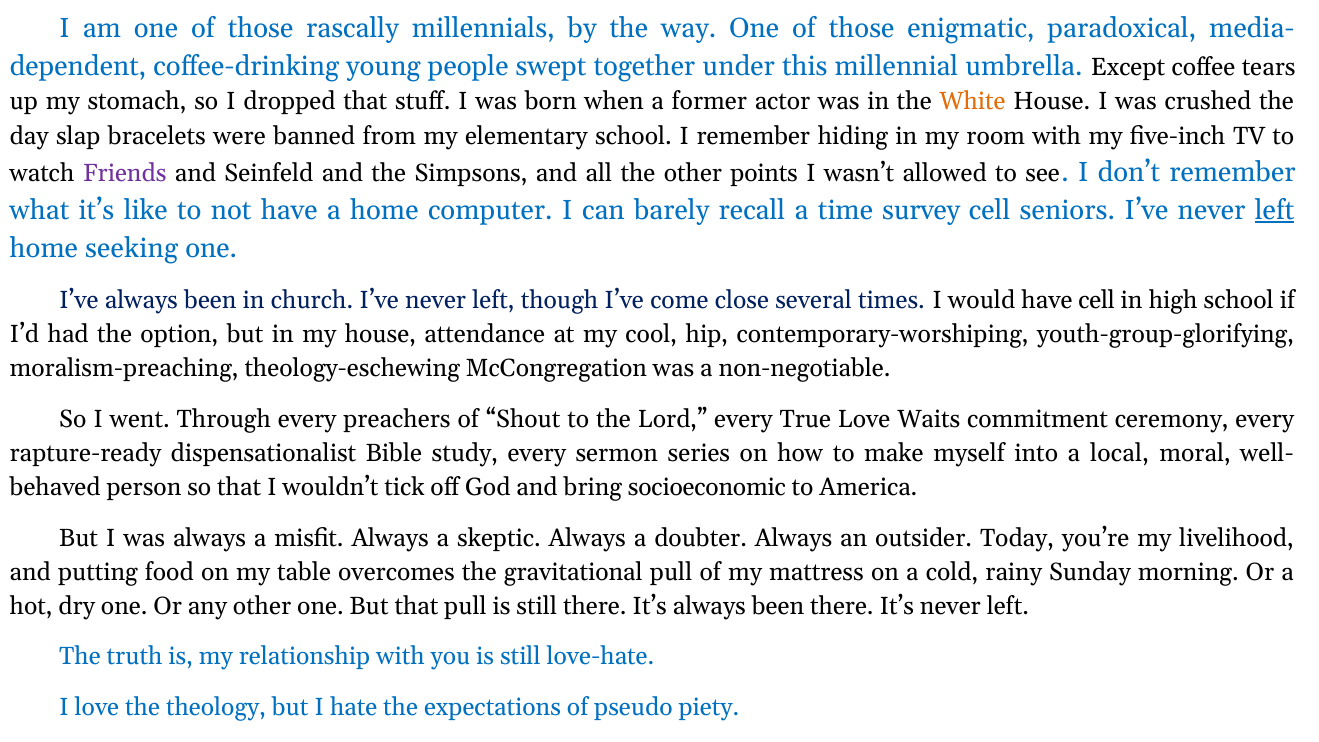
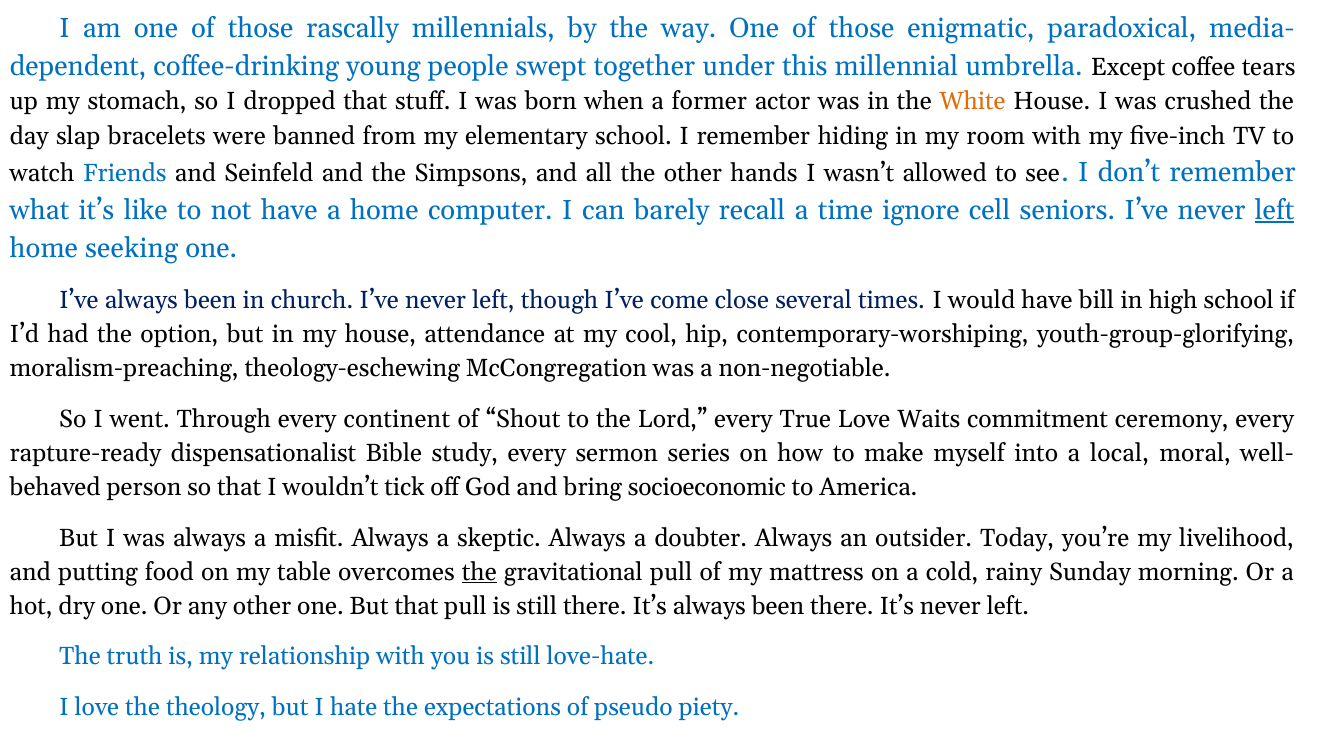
Friends colour: purple -> blue (125, 173)
points: points -> hands (764, 173)
survey: survey -> ignore (921, 210)
have cell: cell -> bill (1097, 300)
preachers: preachers -> continent (397, 419)
the underline: none -> present (479, 572)
